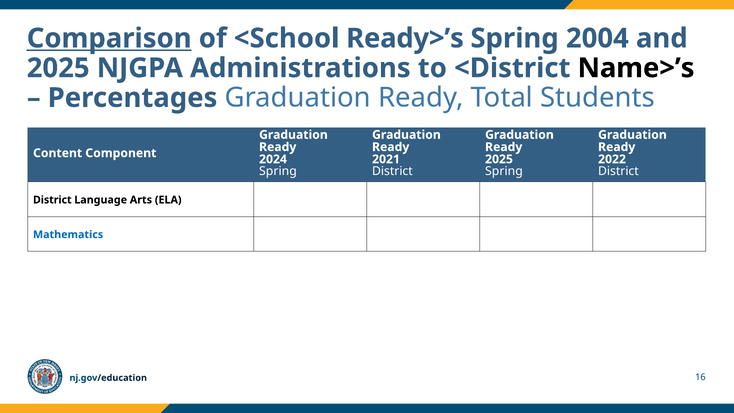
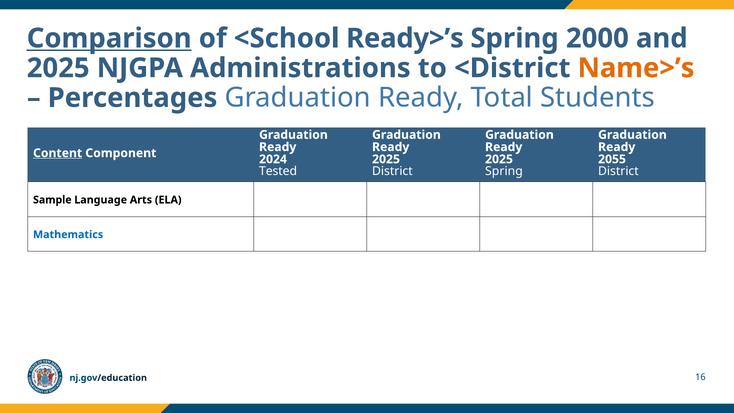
2004: 2004 -> 2000 (597, 38)
Name>’s colour: black -> orange (636, 68)
Content underline: none -> present (58, 153)
2021: 2021 -> 2025 (386, 159)
2022: 2022 -> 2055 (612, 159)
Spring: Spring -> Tested (278, 171)
District: District -> Sample (52, 200)
